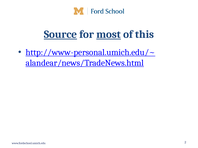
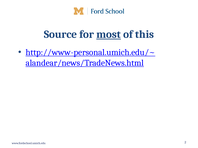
Source underline: present -> none (60, 34)
